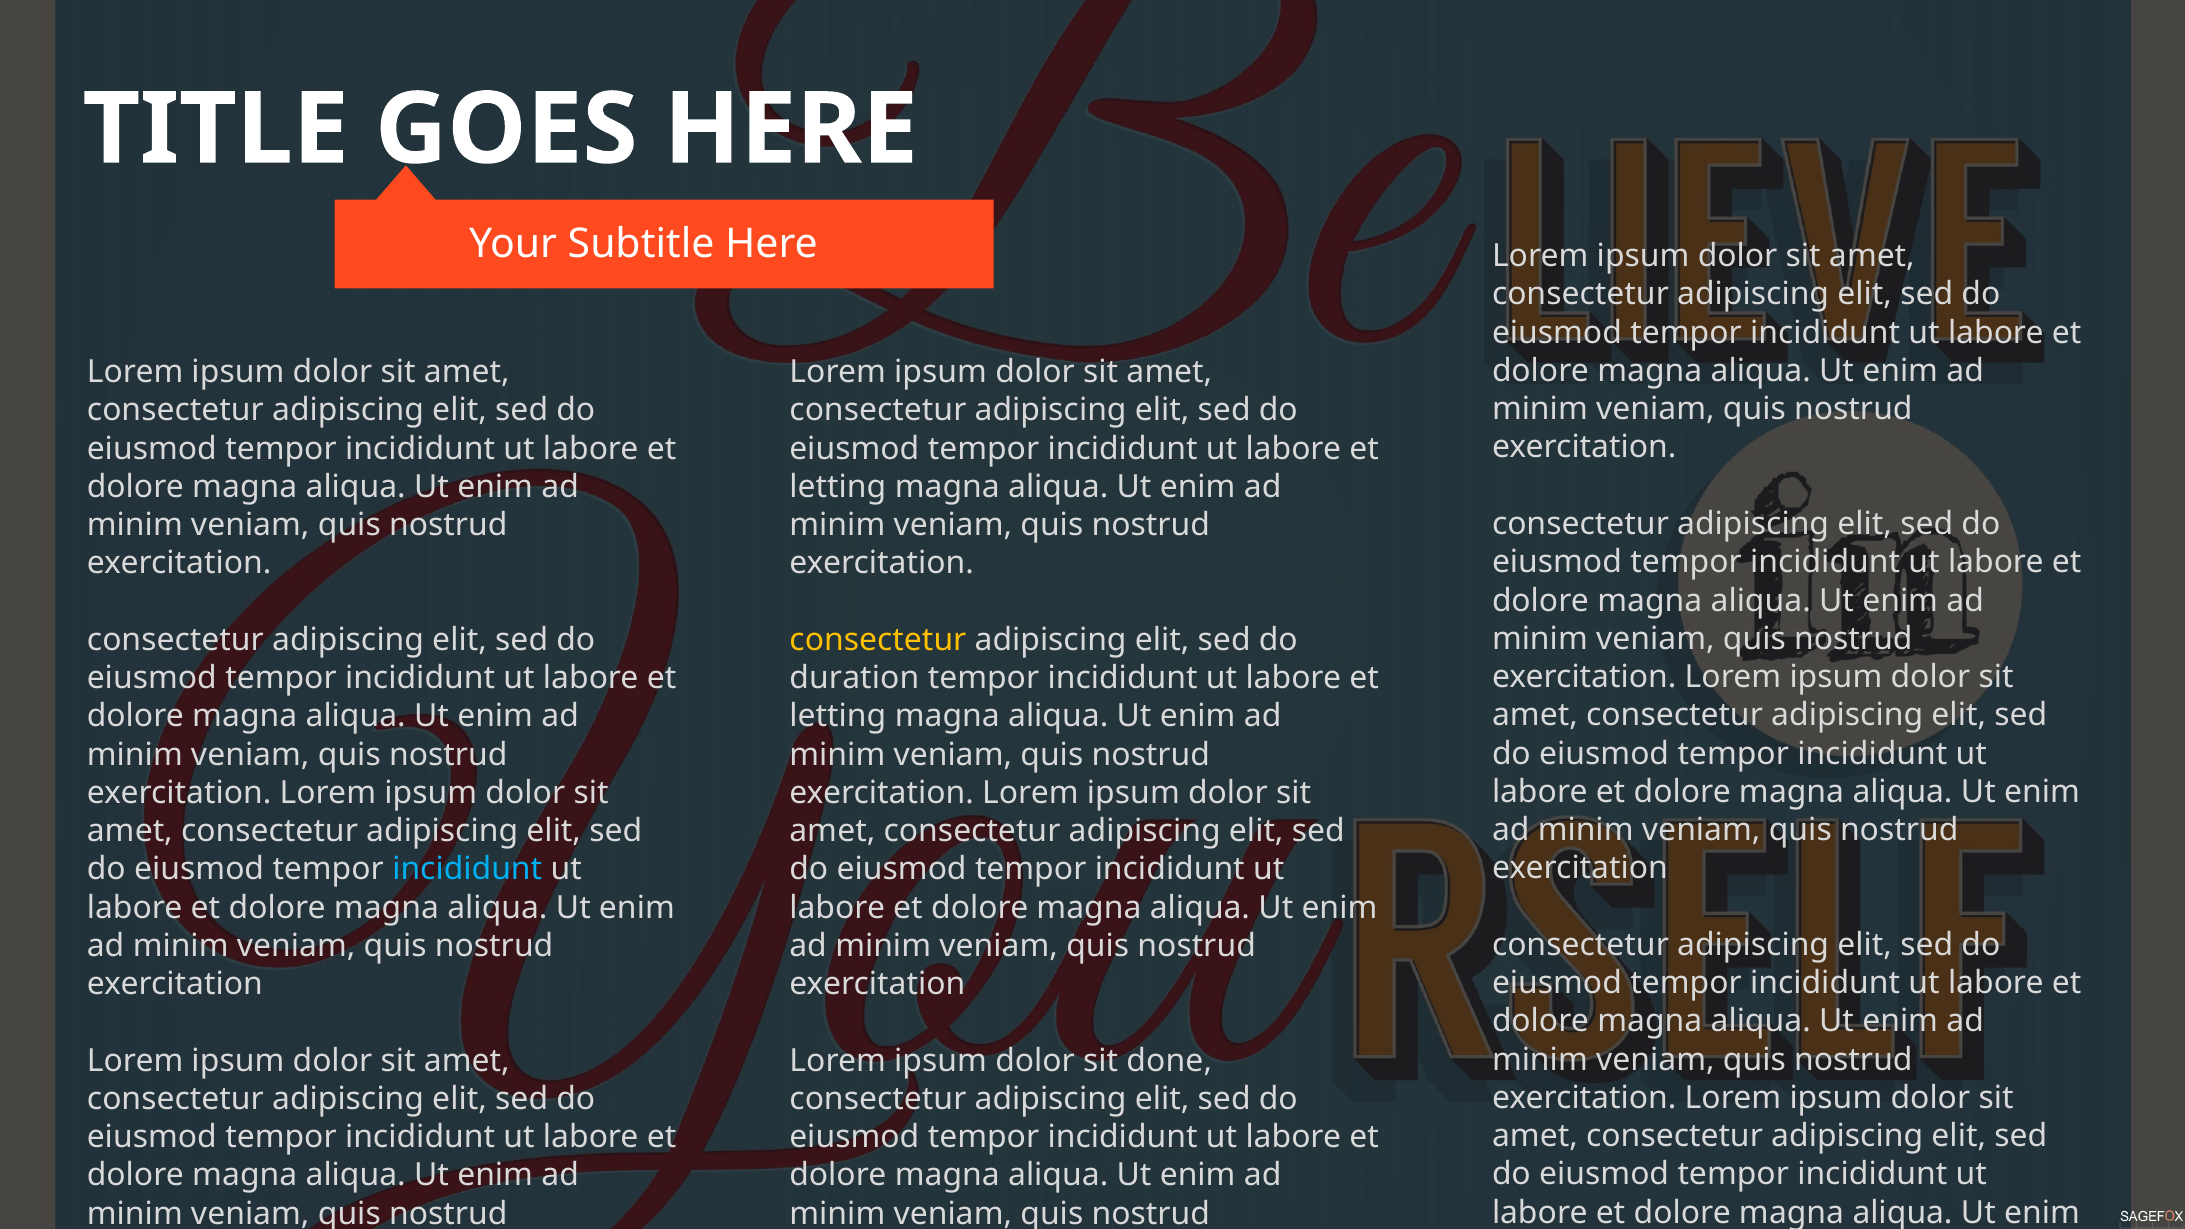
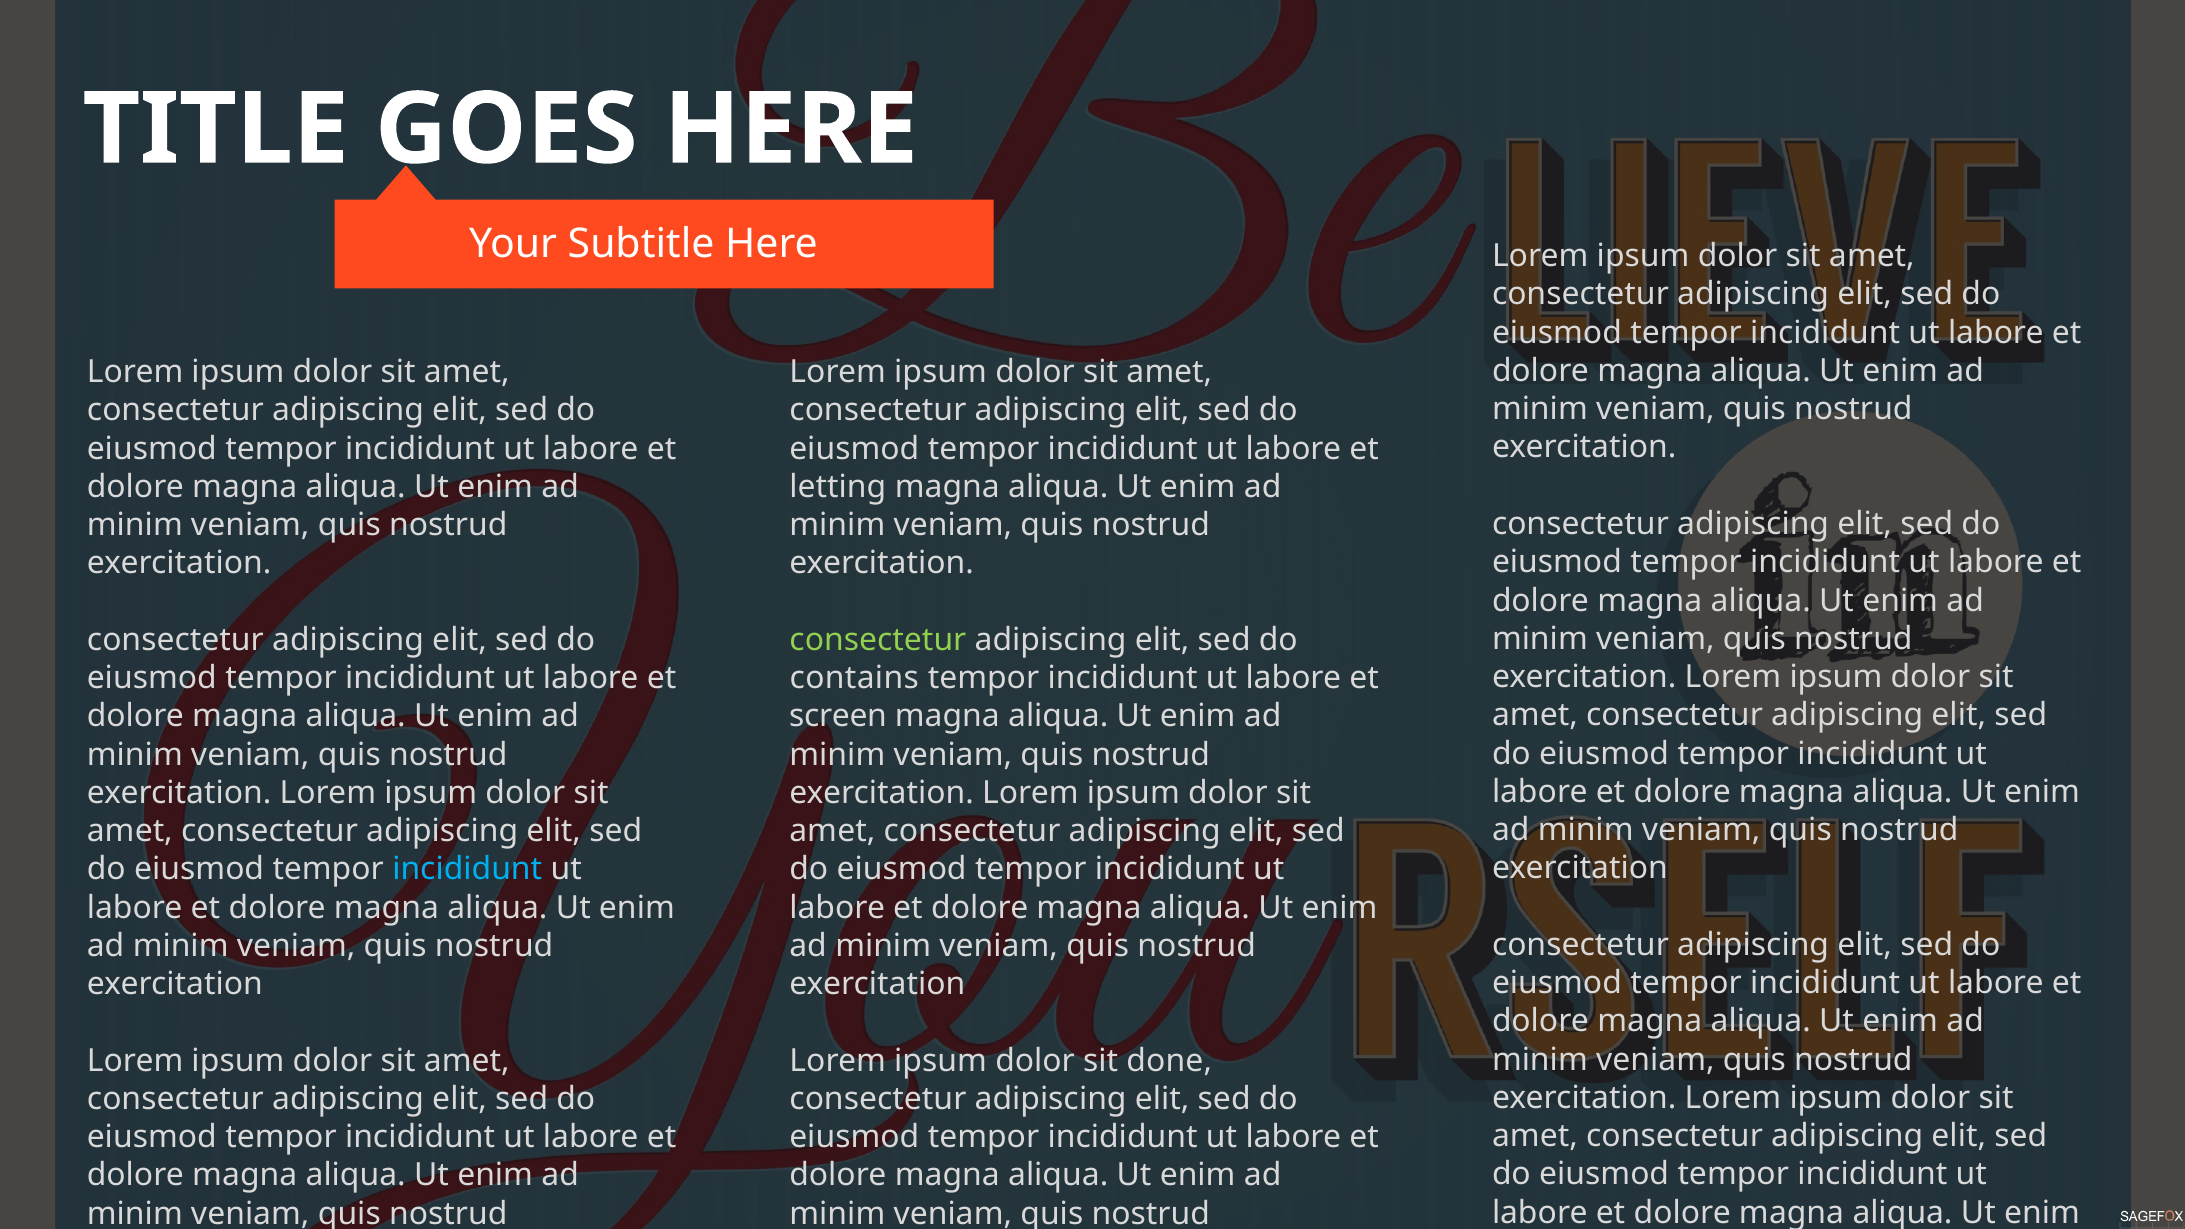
consectetur colour: yellow -> light green (878, 640)
duration: duration -> contains (854, 678)
letting: letting -> screen (838, 716)
